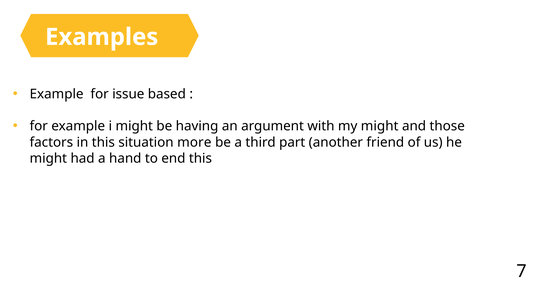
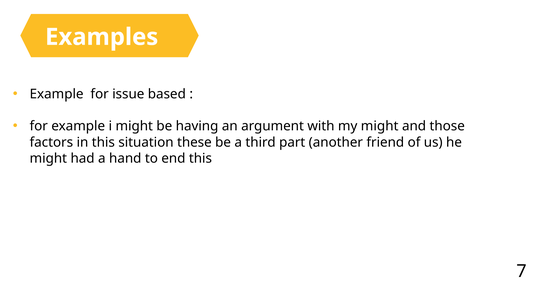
more: more -> these (194, 142)
